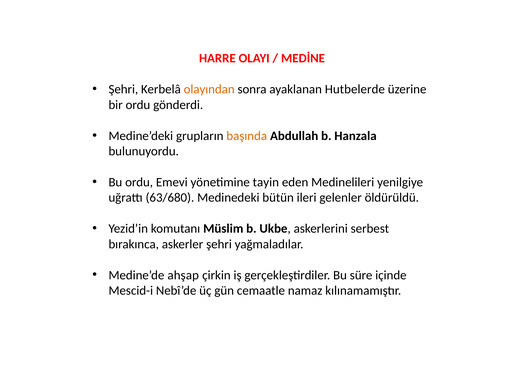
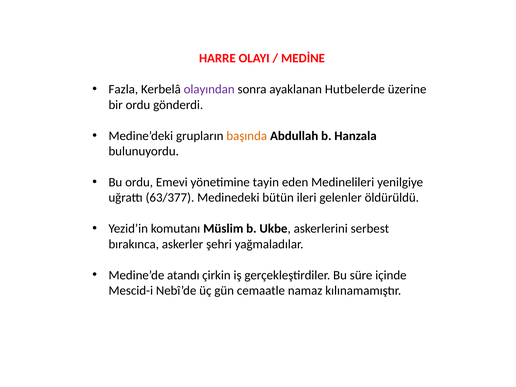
Şehri: Şehri -> Fazla (123, 89)
olayından colour: orange -> purple (209, 89)
63/680: 63/680 -> 63/377 (170, 198)
ahşap: ahşap -> atandı (183, 275)
